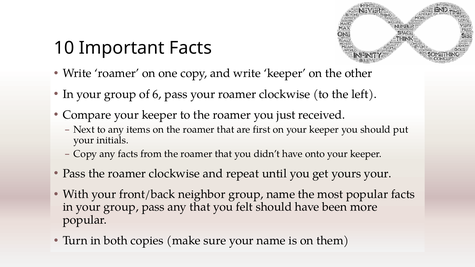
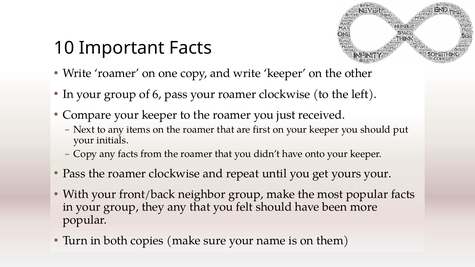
group name: name -> make (281, 194)
group pass: pass -> they (153, 207)
